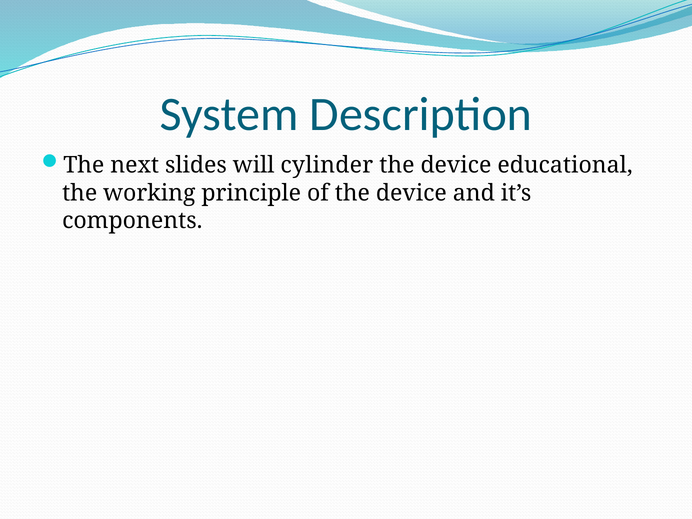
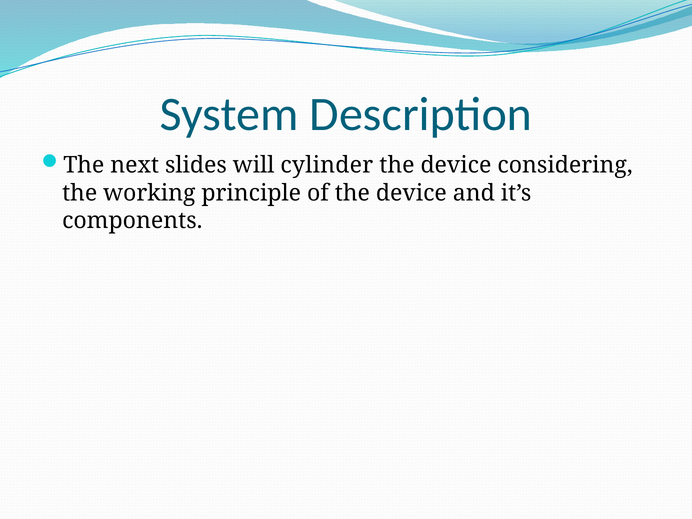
educational: educational -> considering (565, 165)
